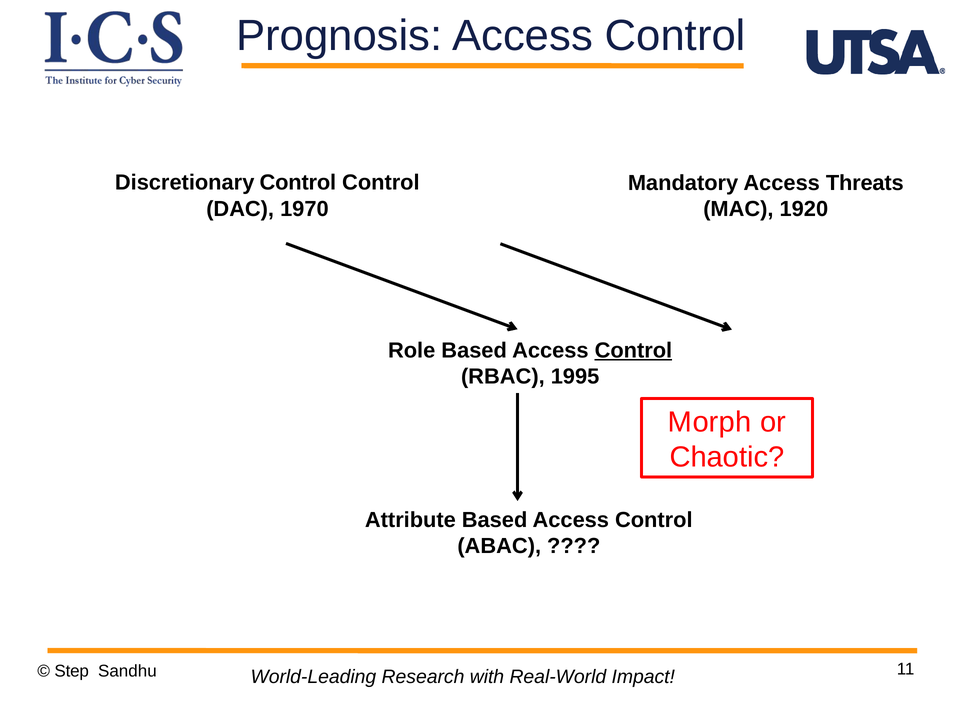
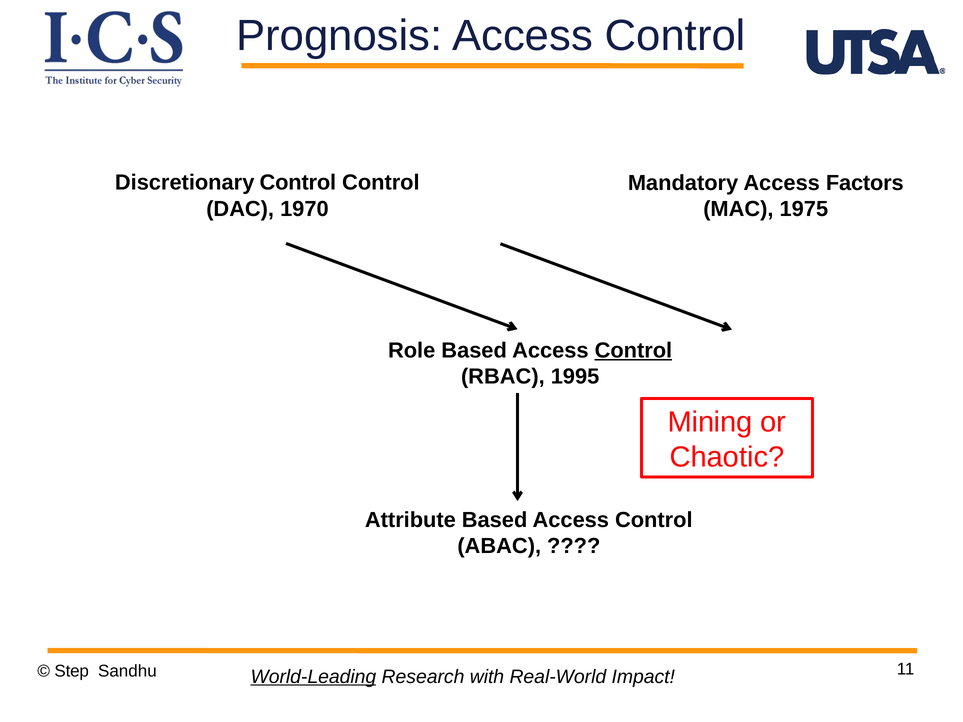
Threats: Threats -> Factors (865, 183)
1920: 1920 -> 1975 (804, 209)
Morph: Morph -> Mining (710, 422)
World-Leading underline: none -> present (313, 677)
